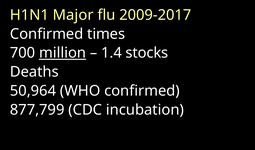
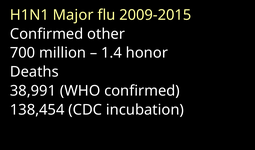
2009-2017: 2009-2017 -> 2009-2015 (155, 15)
times: times -> other (106, 34)
million underline: present -> none (63, 53)
stocks: stocks -> honor (147, 53)
50,964: 50,964 -> 38,991 (33, 90)
877,799: 877,799 -> 138,454 (37, 109)
